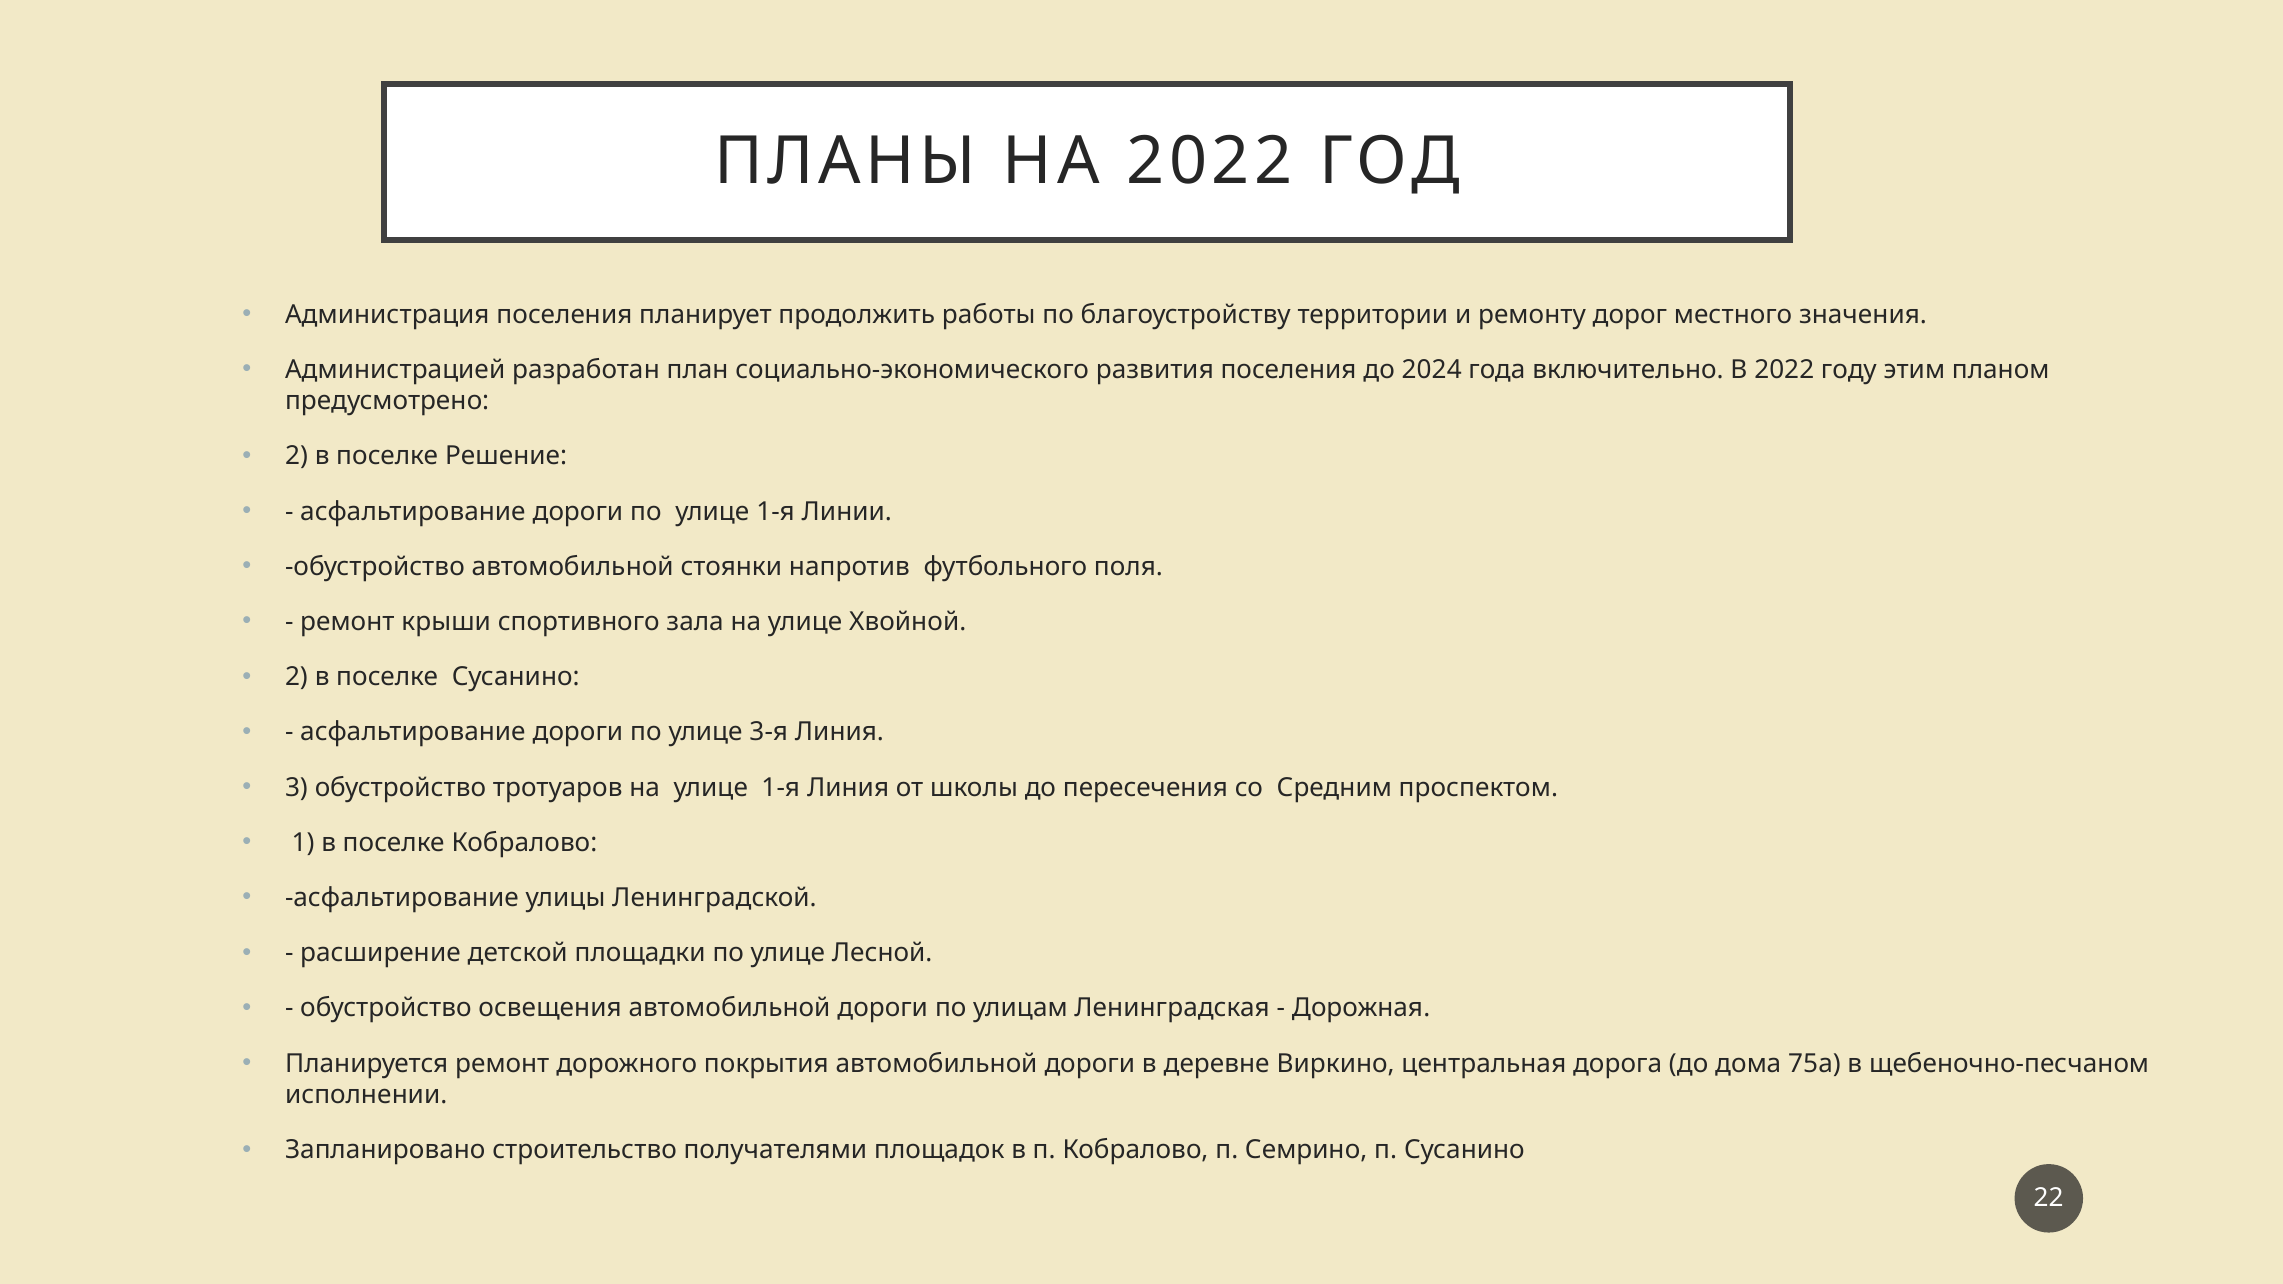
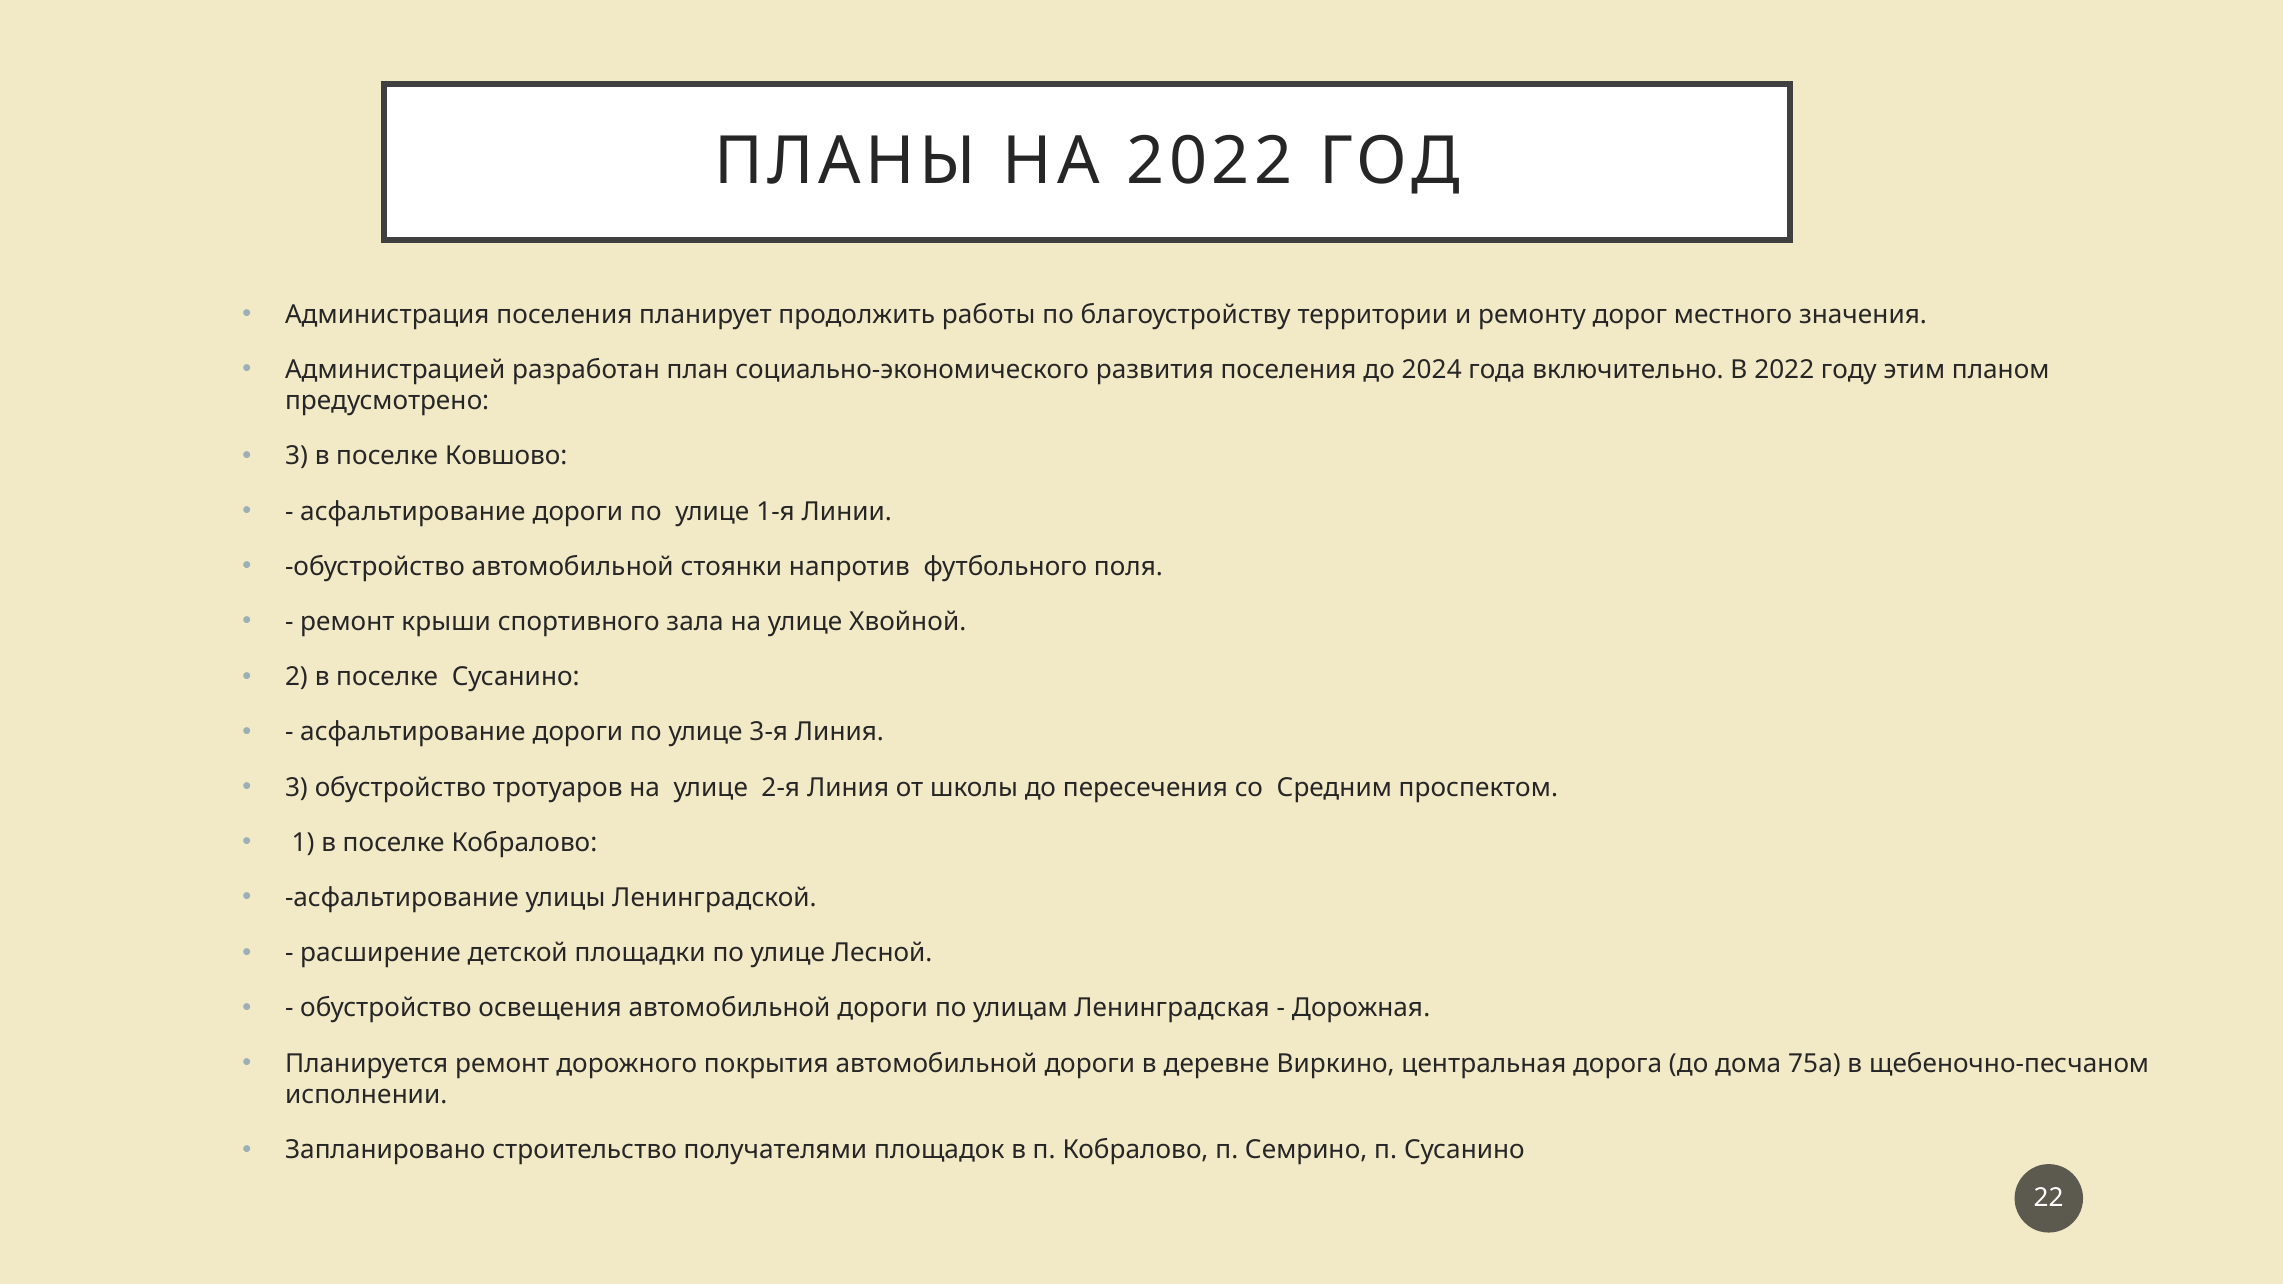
2: 2 -> 3 (297, 456)
Решение: Решение -> Ковшово (506, 456)
на улице 1-я: 1-я -> 2-я (781, 788)
